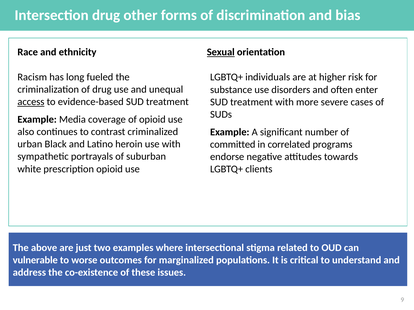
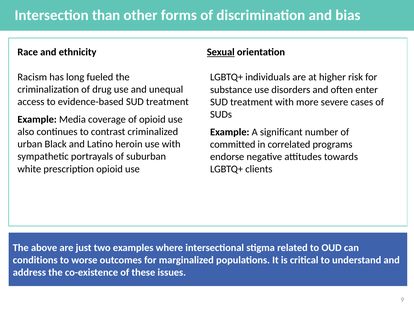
Intersection drug: drug -> than (106, 15)
access underline: present -> none (31, 102)
vulnerable: vulnerable -> conditions (35, 260)
